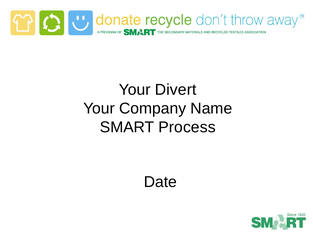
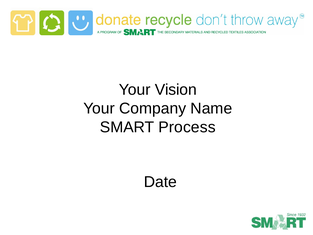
Divert: Divert -> Vision (176, 89)
